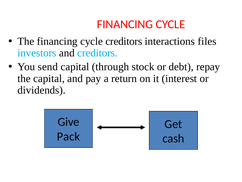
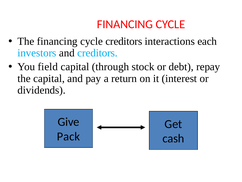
files: files -> each (207, 41)
send: send -> field (48, 67)
